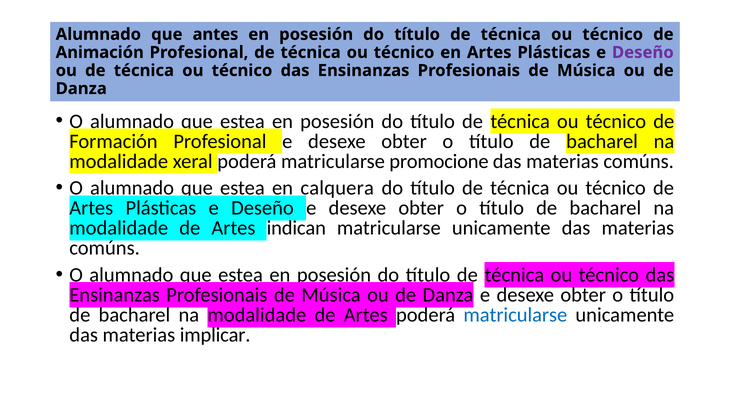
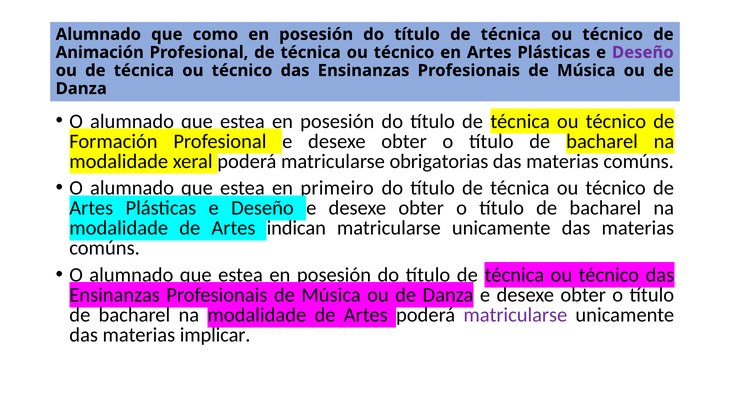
antes: antes -> como (215, 34)
promocione: promocione -> obrigatorias (439, 161)
calquera: calquera -> primeiro (337, 188)
matricularse colour: blue -> purple (515, 315)
